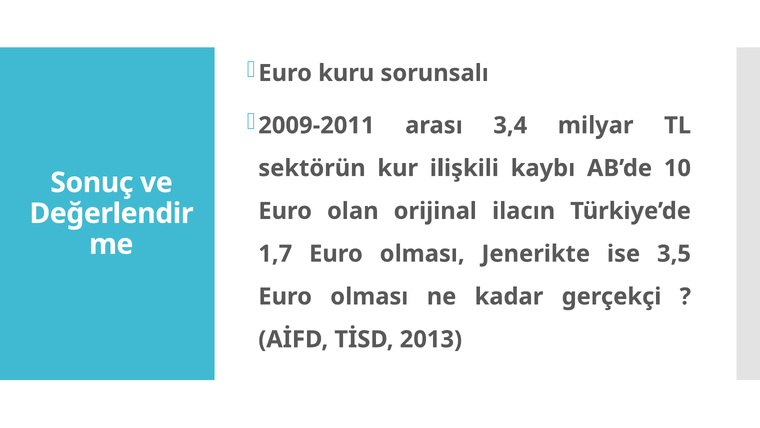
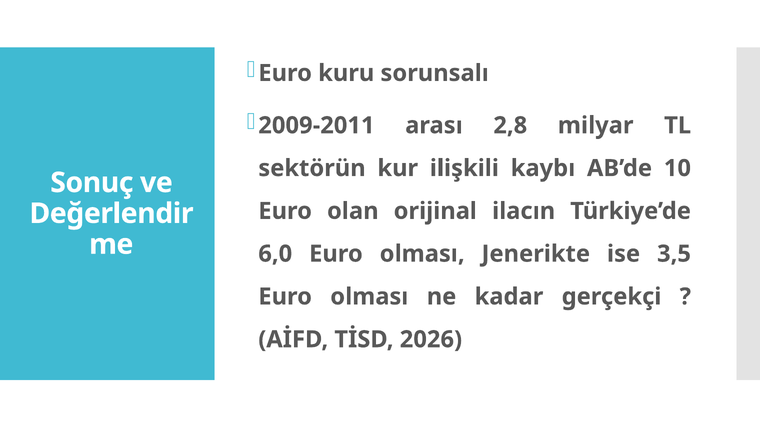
3,4: 3,4 -> 2,8 (510, 125)
1,7: 1,7 -> 6,0 (275, 254)
2013: 2013 -> 2026 (431, 339)
